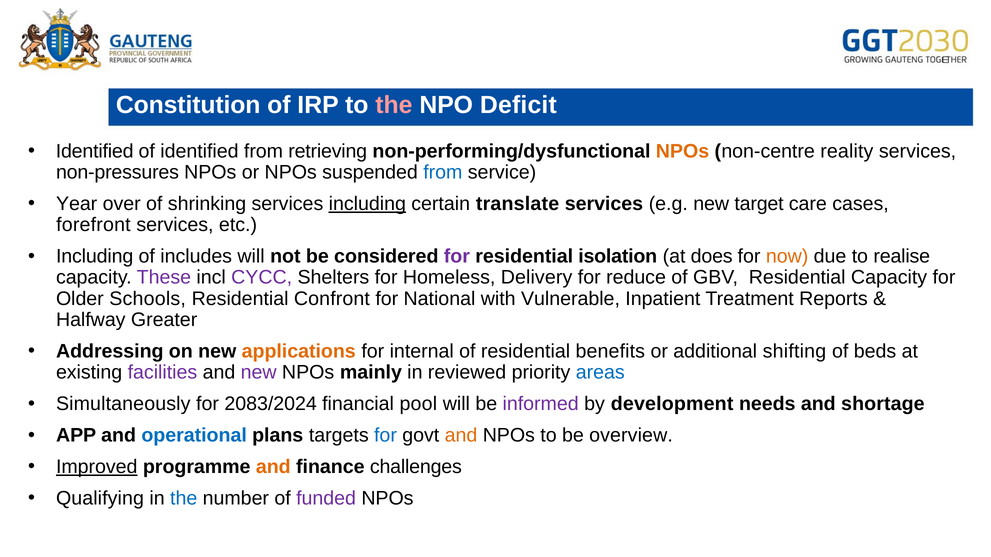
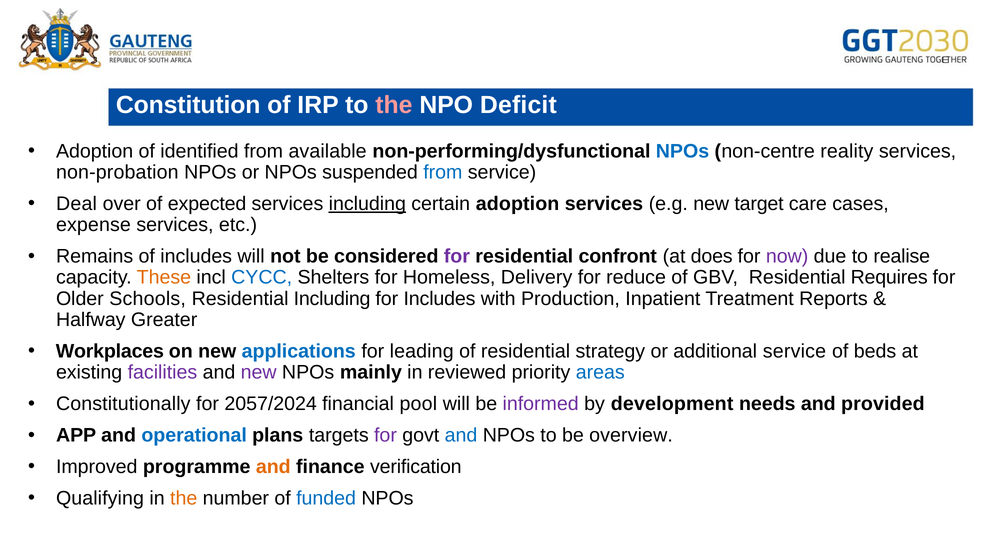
Identified: Identified -> Adoption (95, 151)
retrieving: retrieving -> available (328, 151)
NPOs colour: orange -> blue (682, 151)
non-pressures: non-pressures -> non-probation (117, 172)
Year: Year -> Deal (77, 204)
shrinking: shrinking -> expected (207, 204)
certain translate: translate -> adoption (518, 204)
forefront: forefront -> expense (93, 225)
Including: Including -> Remains (95, 257)
isolation: isolation -> confront (618, 257)
now colour: orange -> purple (787, 257)
These colour: purple -> orange (164, 278)
CYCC colour: purple -> blue (262, 278)
Residential Capacity: Capacity -> Requires (889, 278)
Residential Confront: Confront -> Including (332, 299)
for National: National -> Includes (440, 299)
Vulnerable: Vulnerable -> Production (570, 299)
Addressing: Addressing -> Workplaces (110, 352)
applications colour: orange -> blue (299, 352)
internal: internal -> leading (422, 352)
benefits: benefits -> strategy (610, 352)
additional shifting: shifting -> service (794, 352)
Simultaneously: Simultaneously -> Constitutionally (123, 404)
2083/2024: 2083/2024 -> 2057/2024 (271, 404)
shortage: shortage -> provided (883, 404)
for colour: blue -> purple (385, 436)
and colour: orange -> blue (461, 436)
Improved underline: present -> none (97, 467)
challenges: challenges -> verification (416, 467)
the colour: blue -> orange (184, 499)
funded colour: purple -> blue (326, 499)
